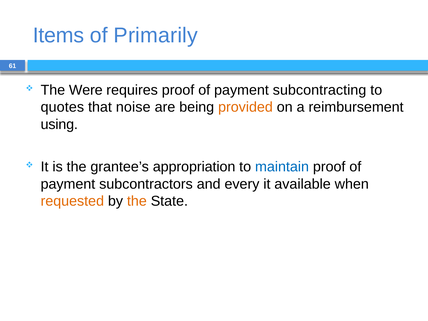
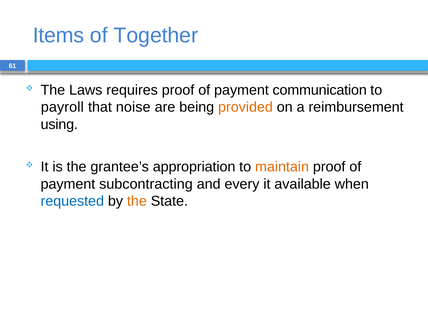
Primarily: Primarily -> Together (156, 35)
Were: Were -> Laws (86, 90)
subcontracting: subcontracting -> communication (320, 90)
quotes: quotes -> payroll (62, 107)
maintain colour: blue -> orange (282, 167)
subcontractors: subcontractors -> subcontracting (146, 184)
requested colour: orange -> blue (72, 201)
